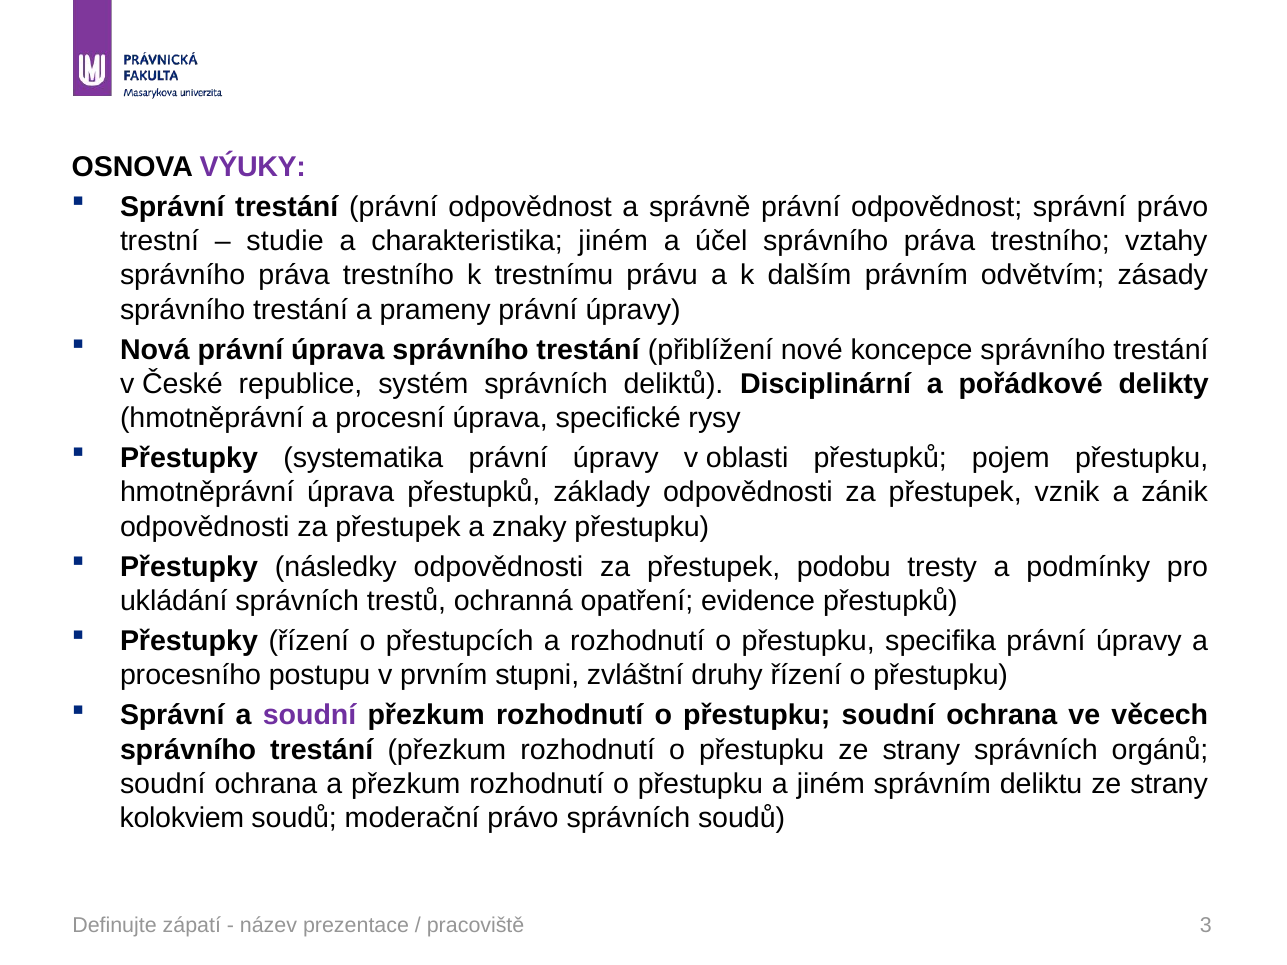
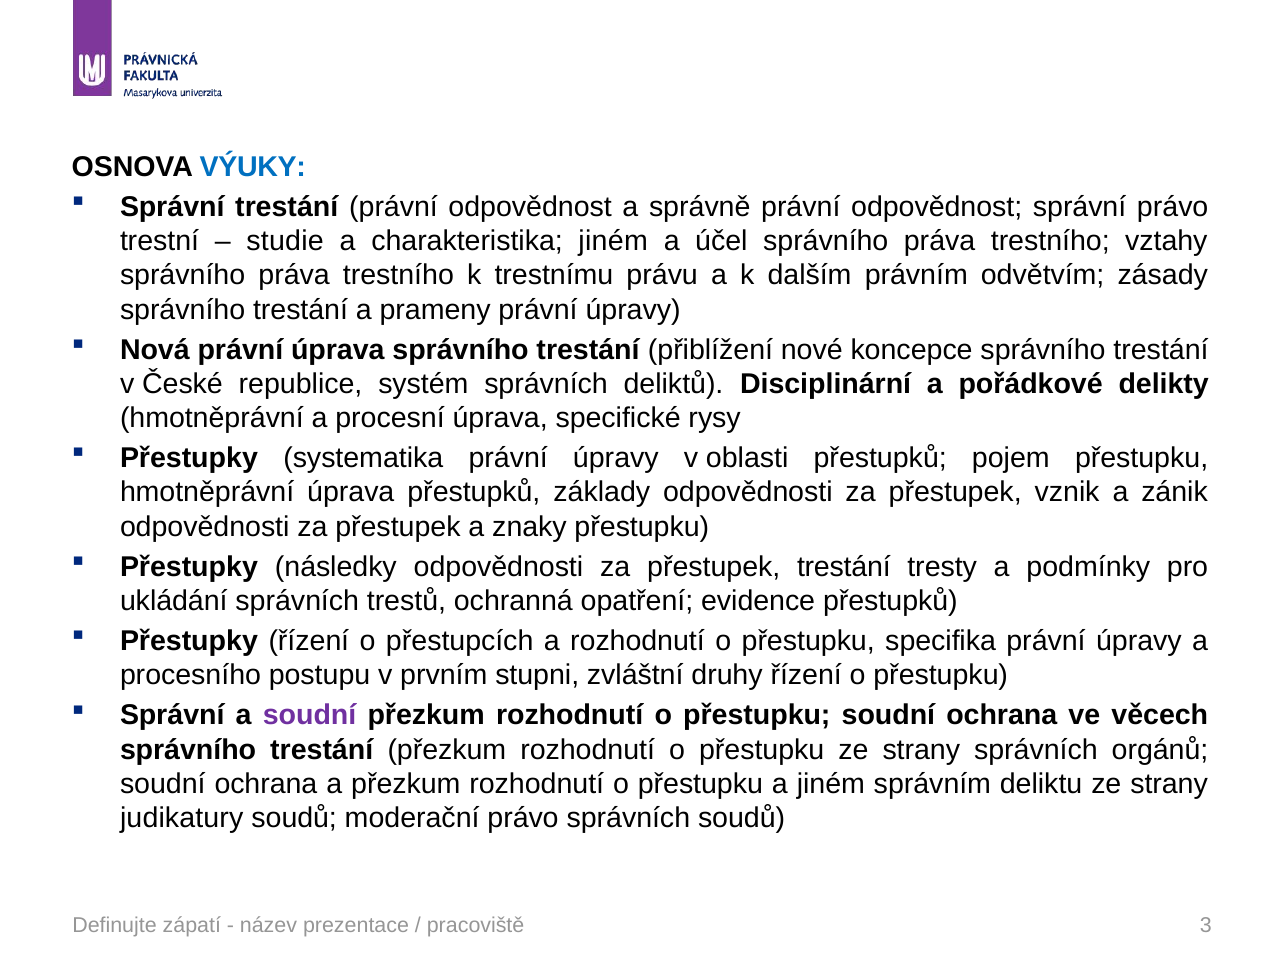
VÝUKY colour: purple -> blue (253, 167)
přestupek podobu: podobu -> trestání (844, 567)
kolokviem: kolokviem -> judikatury (182, 819)
